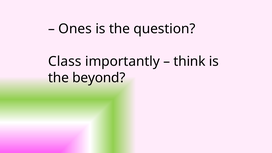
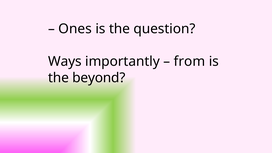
Class: Class -> Ways (65, 61)
think: think -> from (189, 61)
